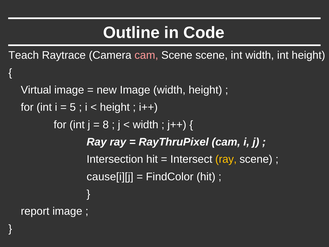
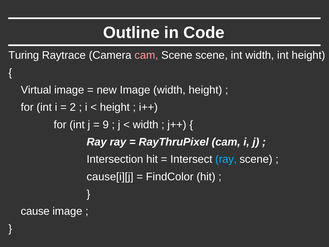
Teach: Teach -> Turing (24, 55)
5: 5 -> 2 (73, 107)
8: 8 -> 9 (106, 125)
ray colour: yellow -> light blue (226, 159)
report: report -> cause (35, 211)
